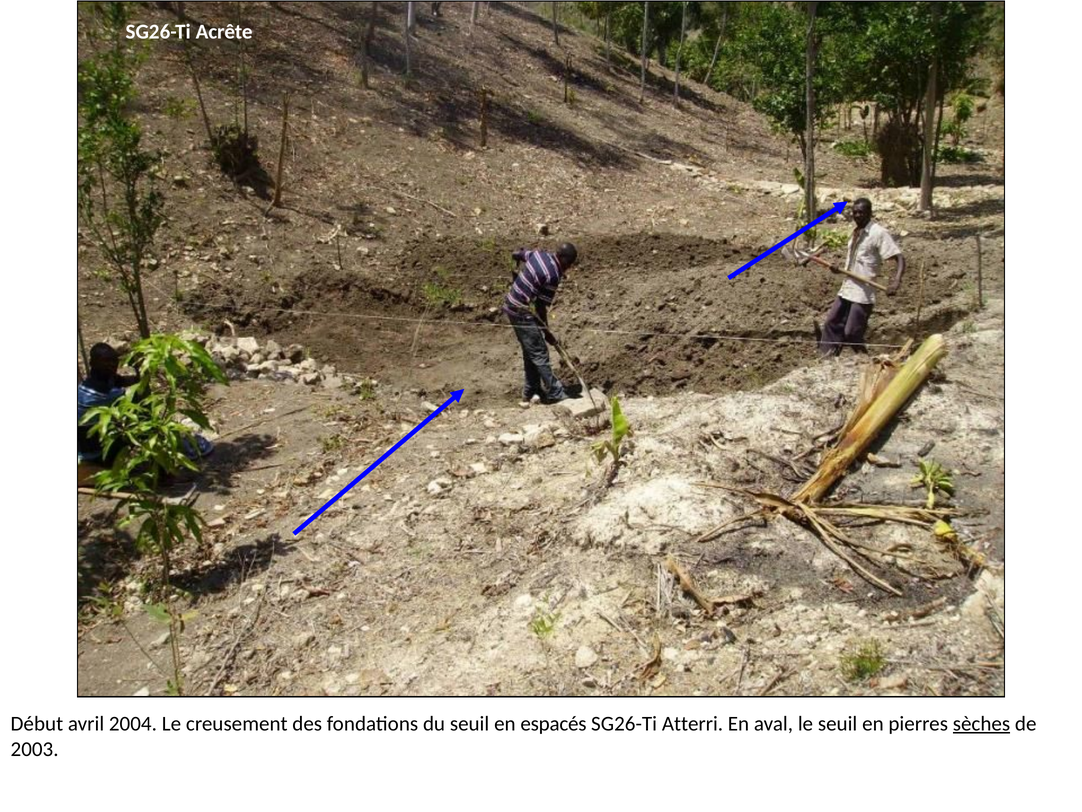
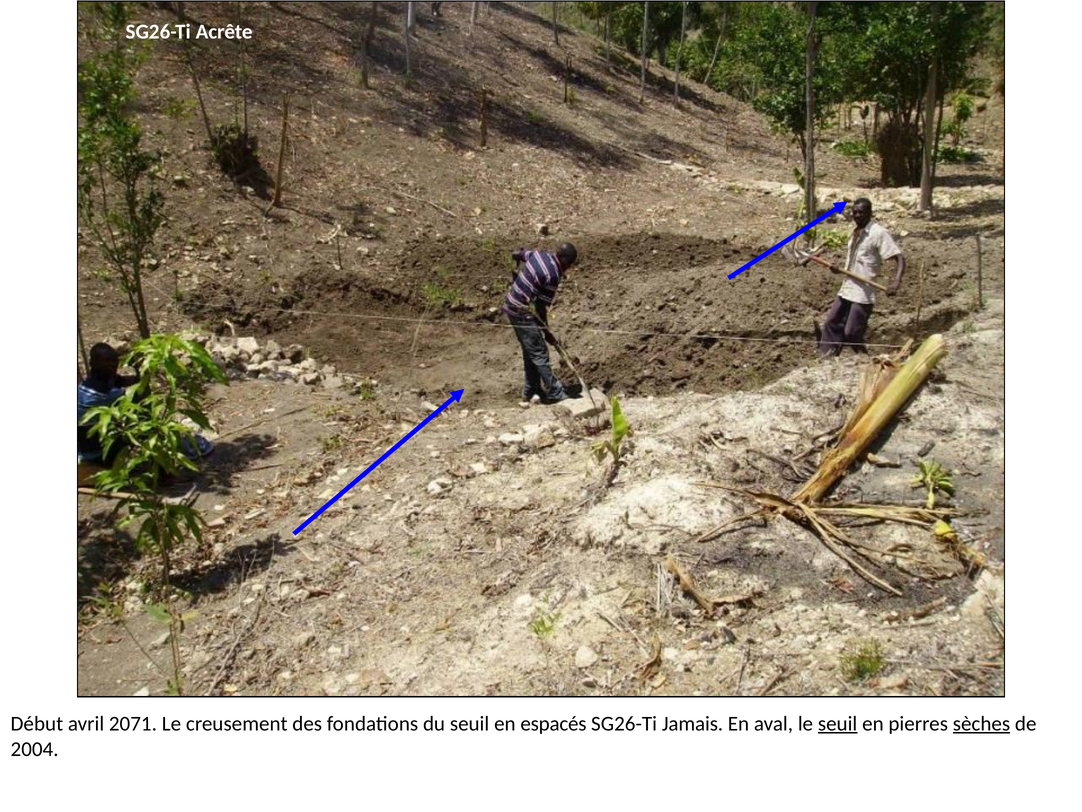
2004: 2004 -> 2071 (133, 723)
Atterri: Atterri -> Jamais (693, 723)
seuil underline: none -> present (838, 723)
2003: 2003 -> 2004 (35, 749)
